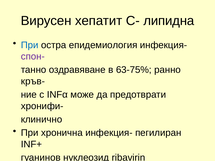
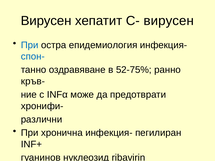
С- липидна: липидна -> вирусен (169, 21)
спон- colour: purple -> blue (33, 57)
63-75%: 63-75% -> 52-75% (134, 70)
клинично: клинично -> различни (42, 120)
